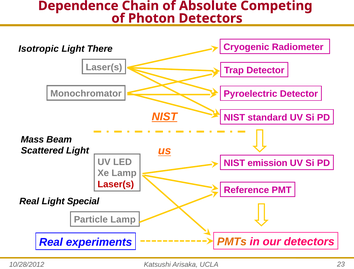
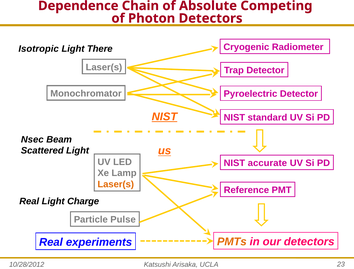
Mass: Mass -> Nsec (32, 140)
emission: emission -> accurate (267, 163)
Laser(s colour: red -> orange (116, 185)
Special: Special -> Charge (83, 202)
Particle Lamp: Lamp -> Pulse (123, 220)
